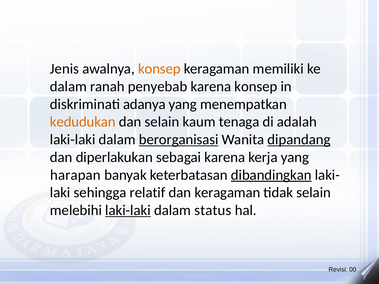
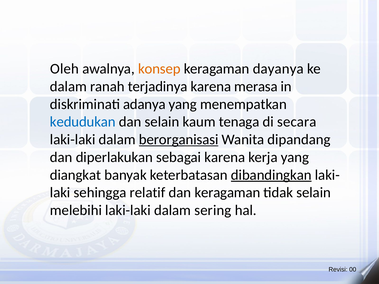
Jenis: Jenis -> Oleh (64, 69)
memiliki: memiliki -> dayanya (278, 69)
penyebab: penyebab -> terjadinya (158, 87)
karena konsep: konsep -> merasa (256, 87)
kedudukan colour: orange -> blue (83, 122)
adalah: adalah -> secara (297, 122)
dipandang underline: present -> none (299, 140)
harapan: harapan -> diangkat (75, 175)
laki-laki underline: present -> none (128, 210)
status: status -> sering (213, 210)
